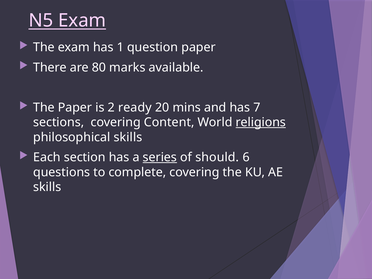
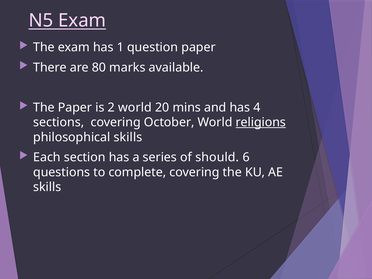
2 ready: ready -> world (135, 108)
7: 7 -> 4 (257, 108)
Content: Content -> October (169, 122)
series underline: present -> none (160, 157)
